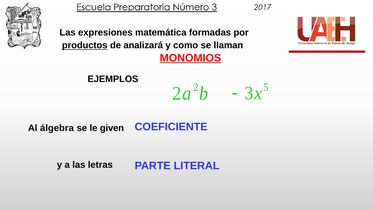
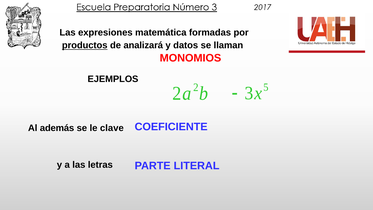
como: como -> datos (186, 45)
MONOMIOS underline: present -> none (190, 58)
álgebra: álgebra -> además (57, 128)
given: given -> clave (112, 128)
